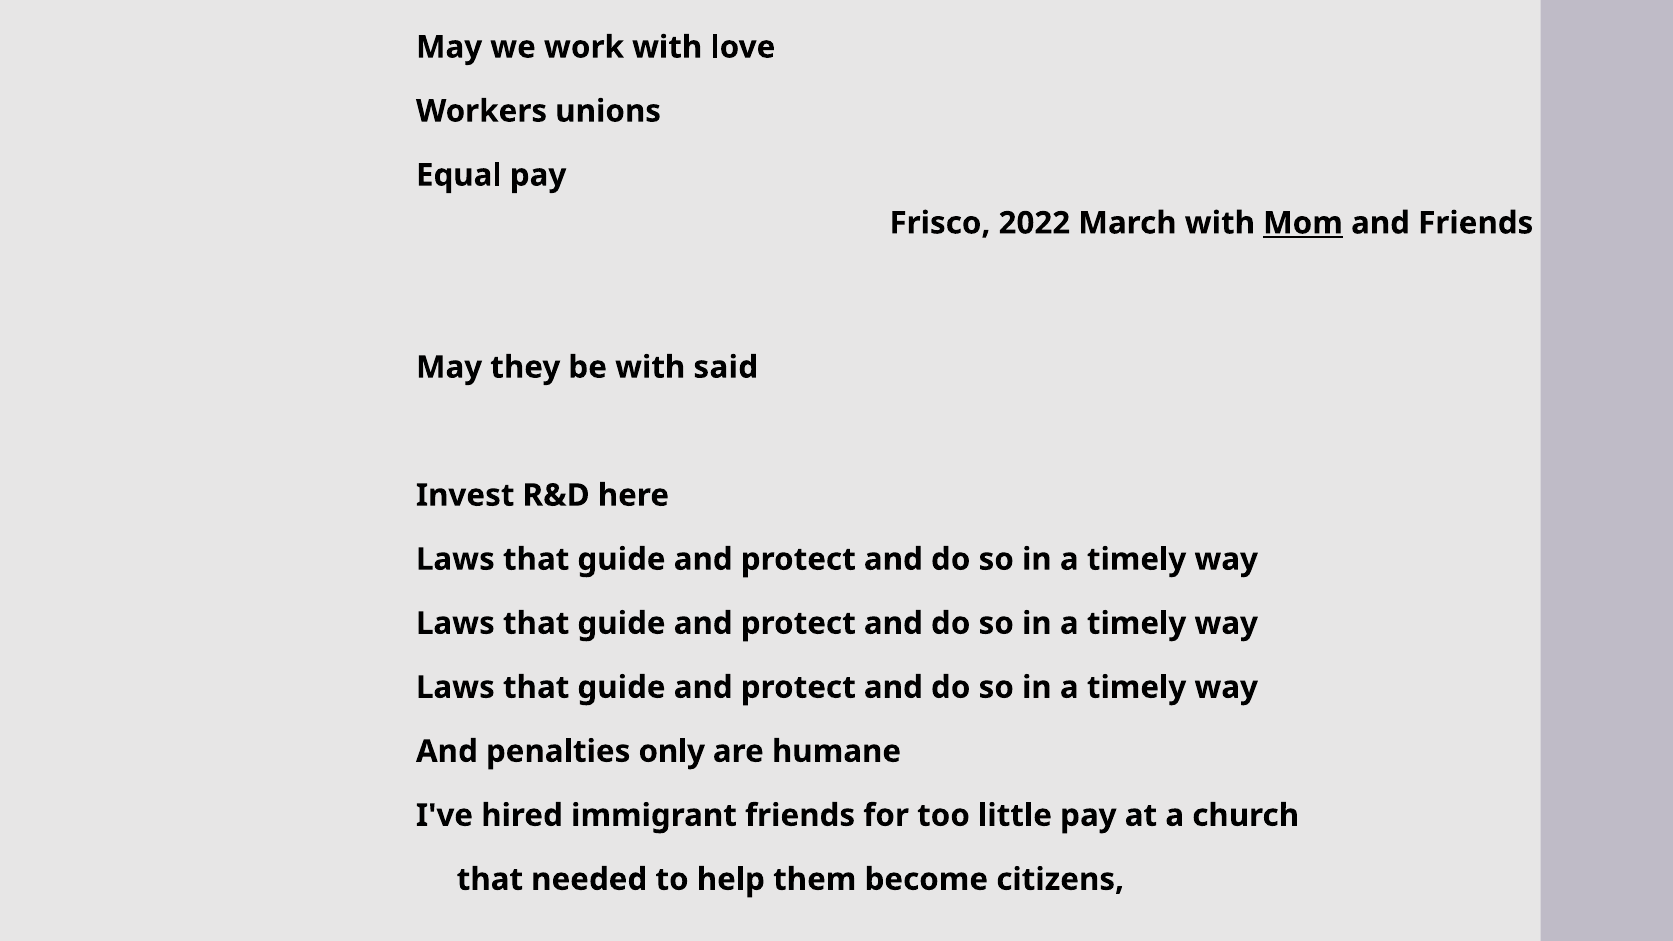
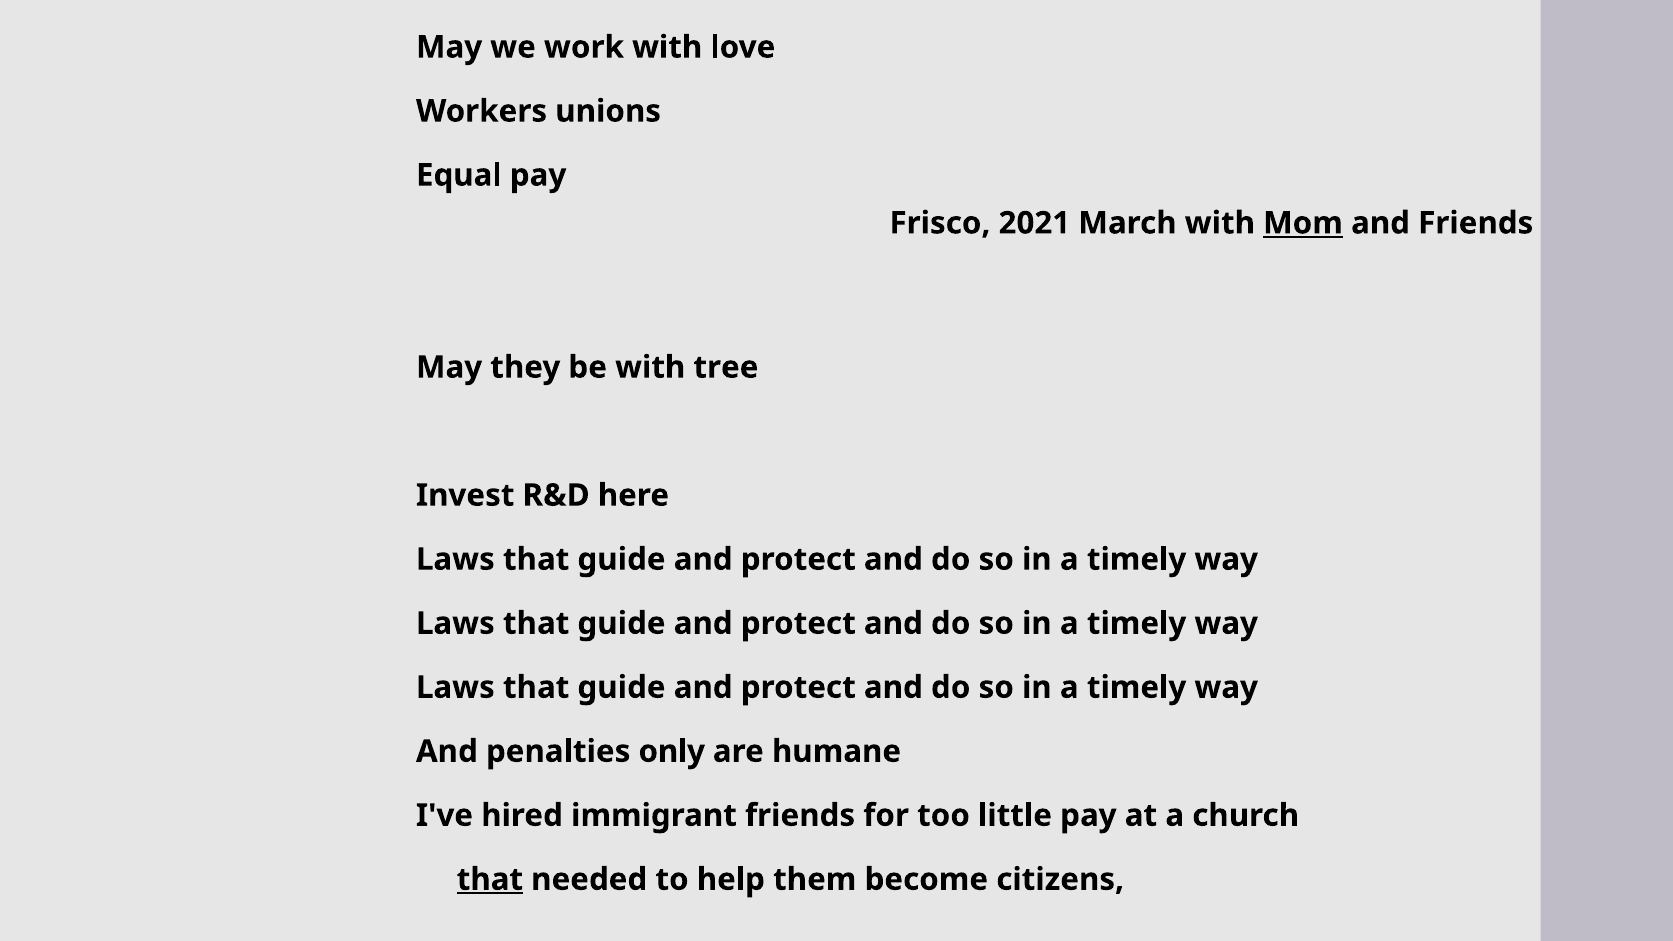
2022: 2022 -> 2021 (1034, 223)
said: said -> tree (726, 367)
that underline: none -> present (490, 880)
